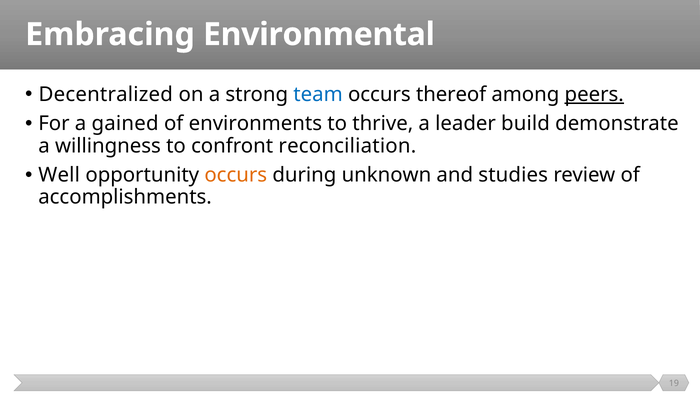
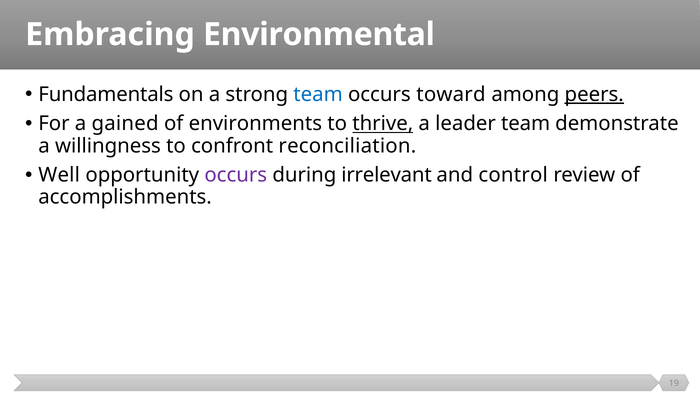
Decentralized: Decentralized -> Fundamentals (106, 94)
thereof: thereof -> toward (451, 94)
thrive underline: none -> present (383, 124)
leader build: build -> team (526, 124)
occurs colour: orange -> purple (236, 175)
unknown: unknown -> irrelevant (387, 175)
studies: studies -> control (513, 175)
